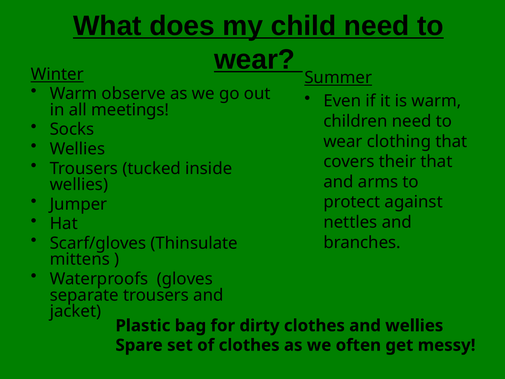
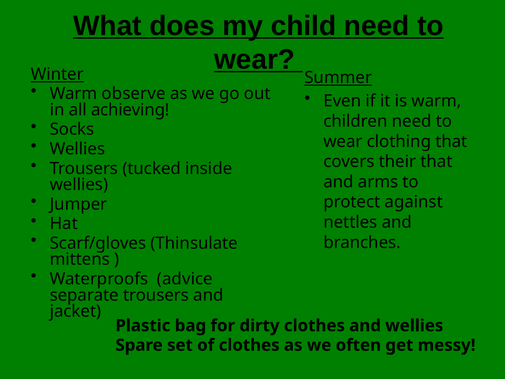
meetings: meetings -> achieving (130, 110)
gloves: gloves -> advice (185, 279)
